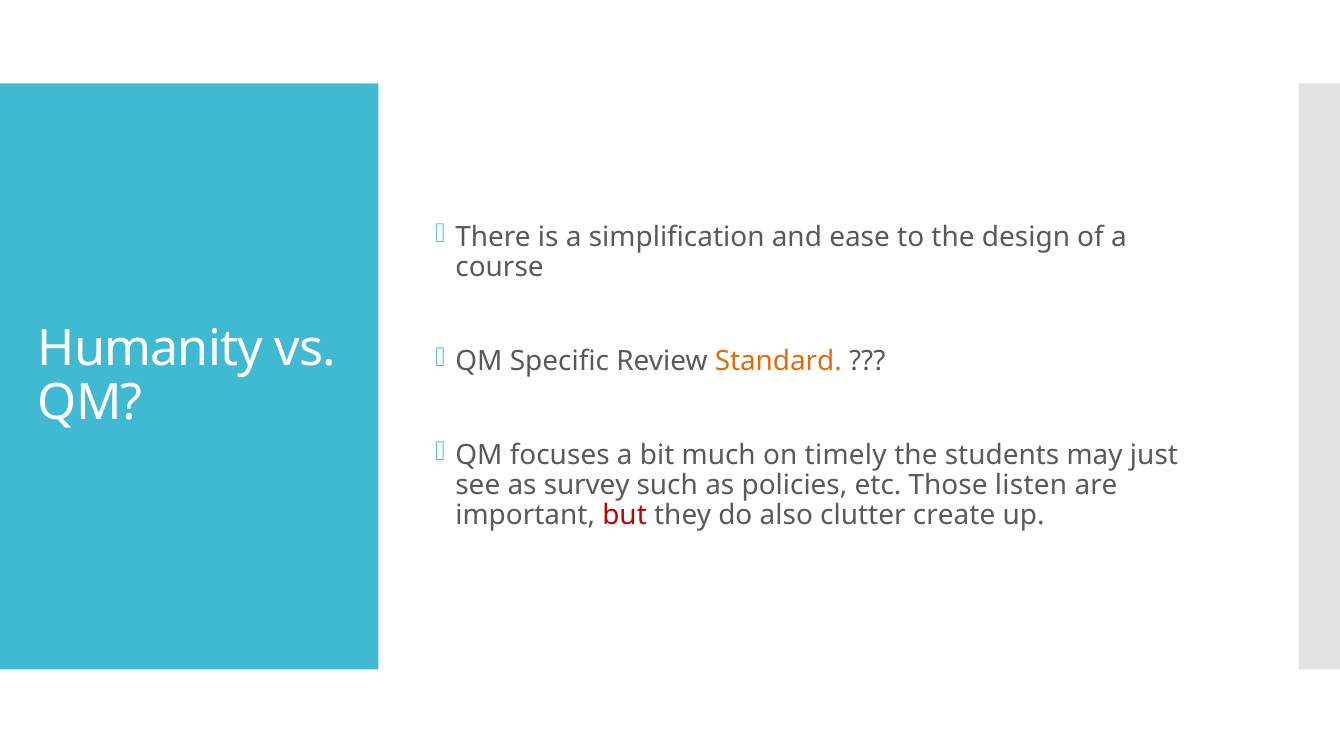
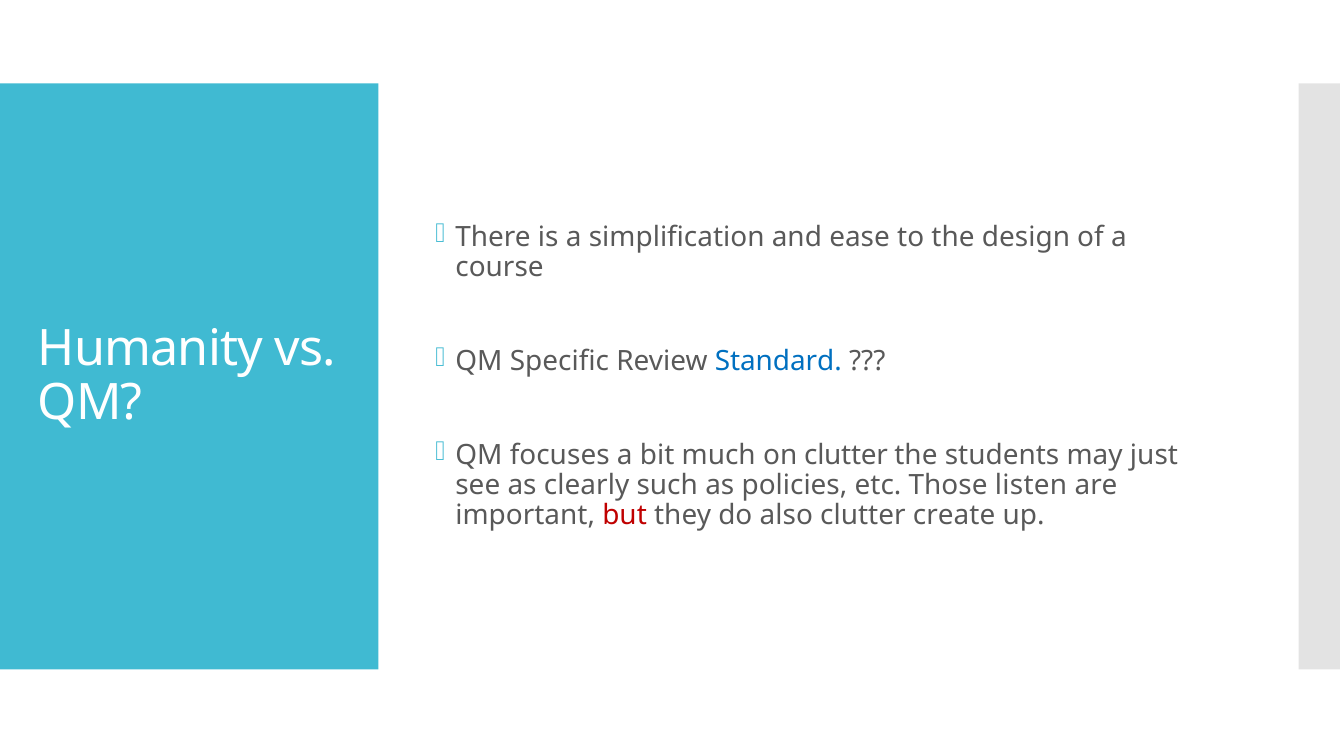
Standard colour: orange -> blue (778, 361)
on timely: timely -> clutter (846, 455)
survey: survey -> clearly (587, 485)
